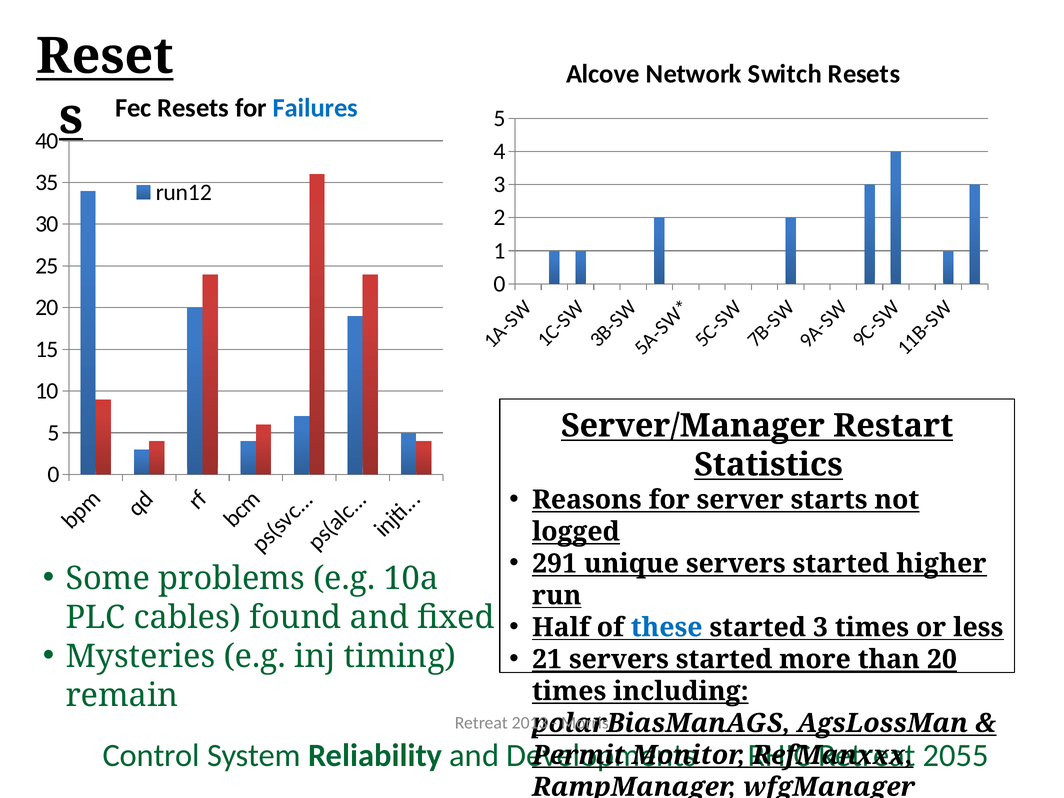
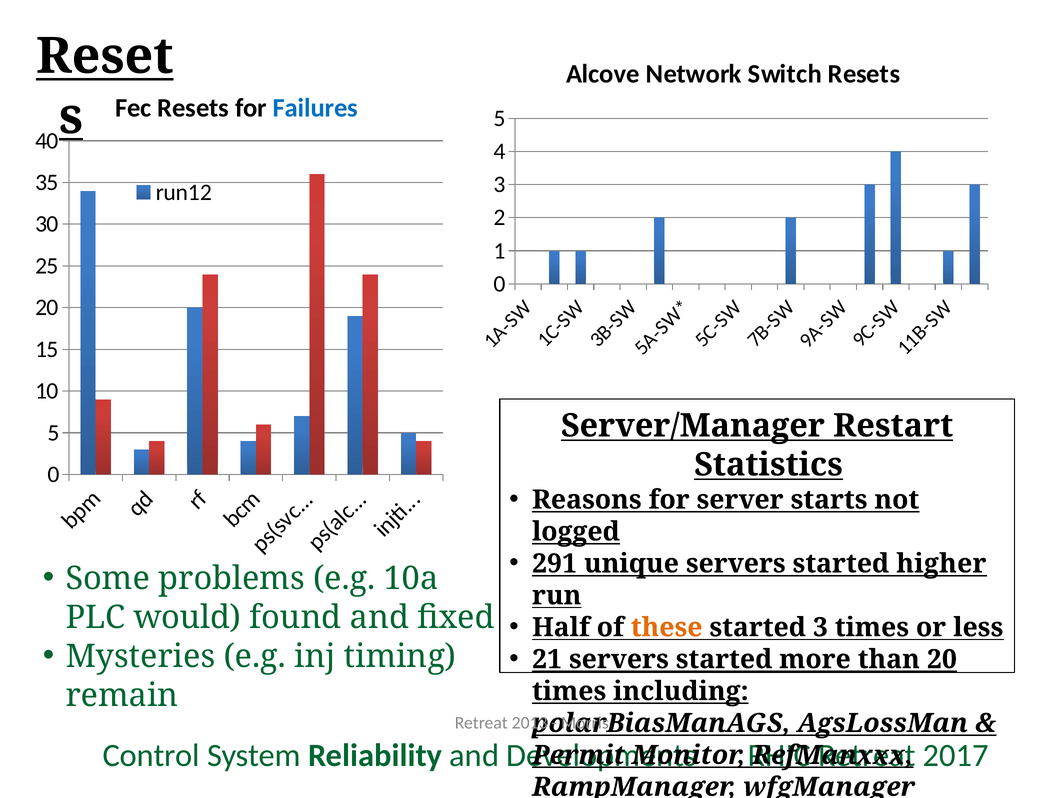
cables: cables -> would (187, 617)
these colour: blue -> orange (667, 627)
2055: 2055 -> 2017 (956, 755)
